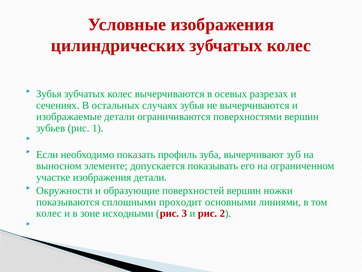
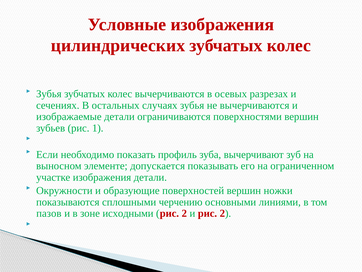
проходит: проходит -> черчению (181, 202)
колес: колес -> пазов (49, 213)
3: 3 -> 2 (184, 213)
